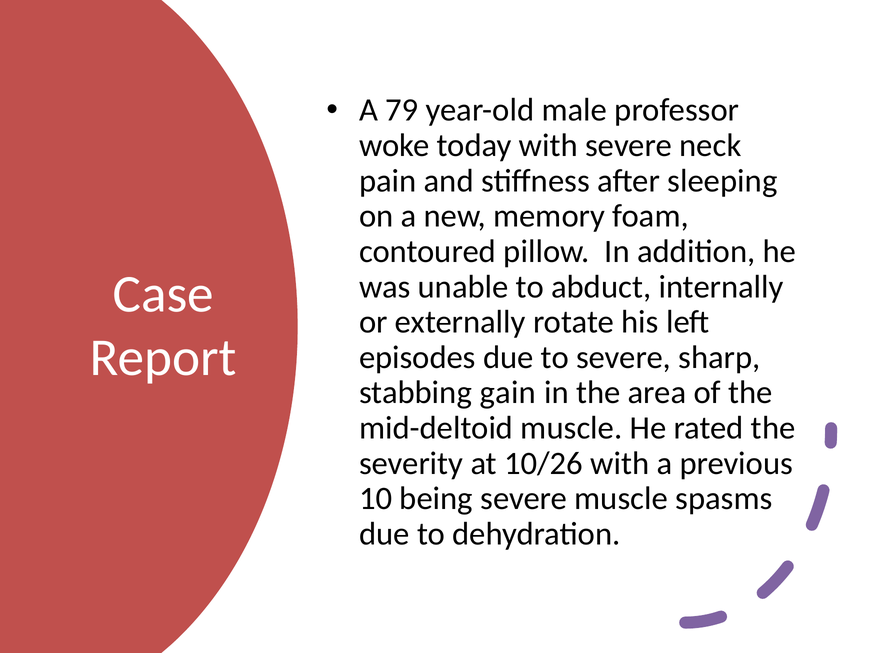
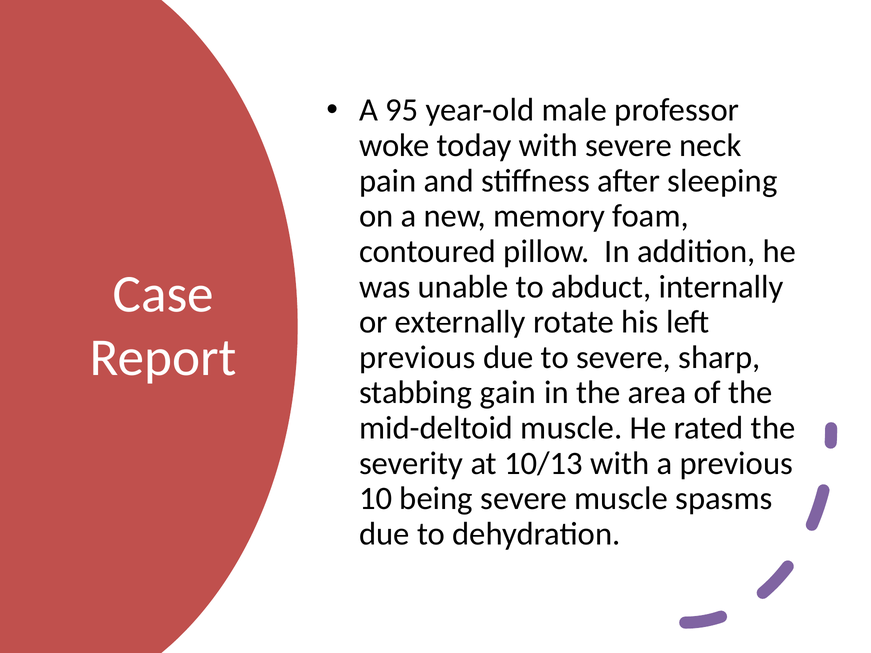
79: 79 -> 95 (402, 110)
episodes: episodes -> previous (417, 357)
10/26: 10/26 -> 10/13 (544, 463)
